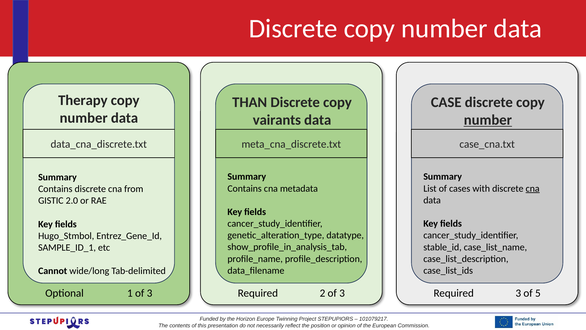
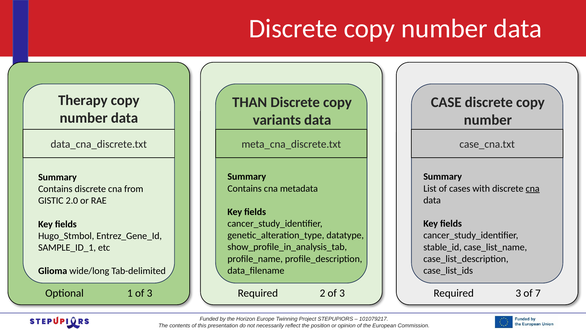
vairants: vairants -> variants (277, 120)
number underline: present -> none (488, 120)
Cannot: Cannot -> Glioma (53, 271)
5: 5 -> 7 (538, 293)
